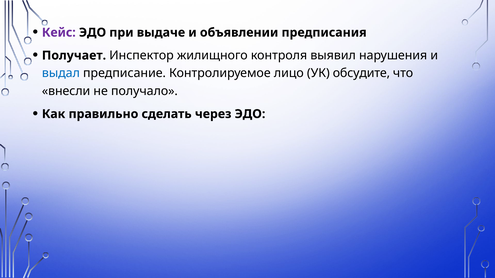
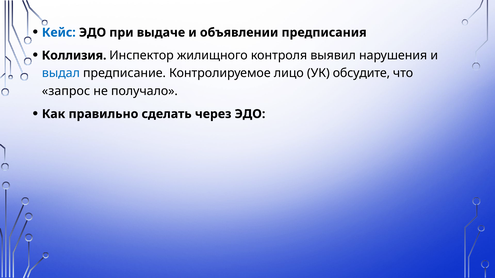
Кейс colour: purple -> blue (59, 33)
Получает: Получает -> Коллизия (74, 56)
внесли: внесли -> запрос (66, 91)
